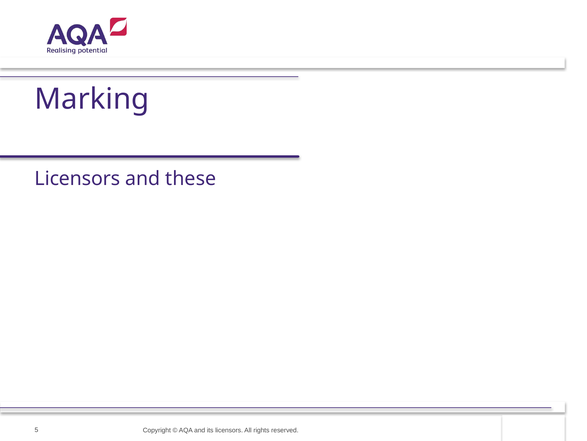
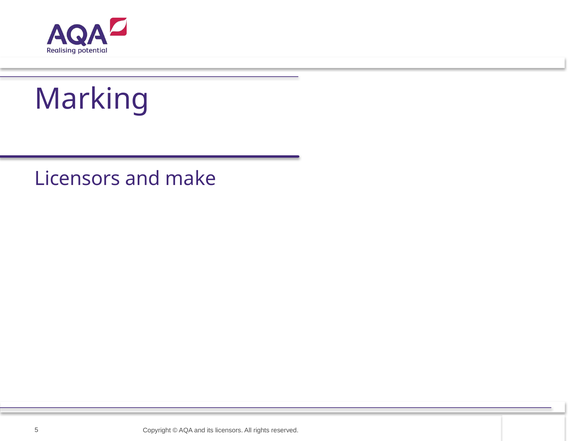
these: these -> make (191, 178)
